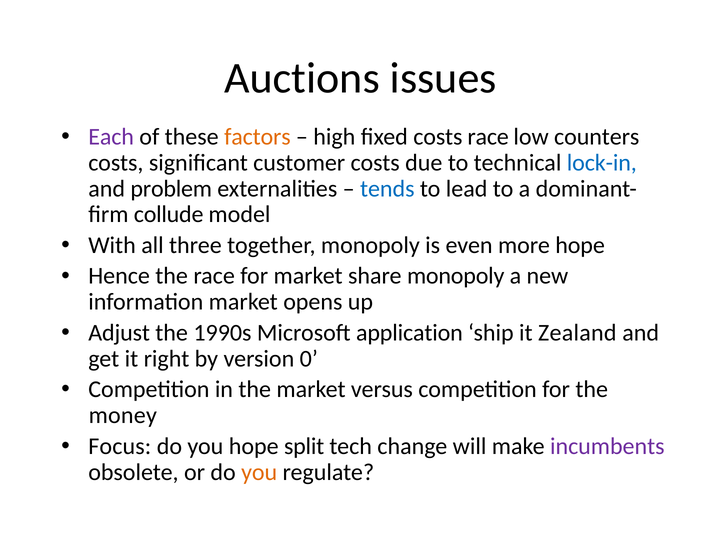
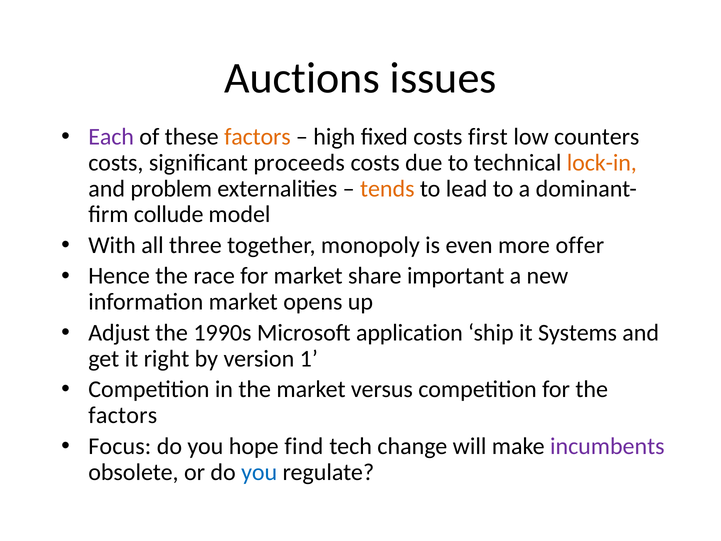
costs race: race -> first (488, 137)
customer: customer -> proceeds (299, 163)
lock-in colour: blue -> orange (602, 163)
tends colour: blue -> orange (387, 188)
more hope: hope -> offer (580, 245)
share monopoly: monopoly -> important (456, 276)
Zealand: Zealand -> Systems (578, 333)
0: 0 -> 1 (309, 359)
money: money -> factors (123, 415)
split: split -> find (304, 446)
you colour: orange -> blue (259, 472)
